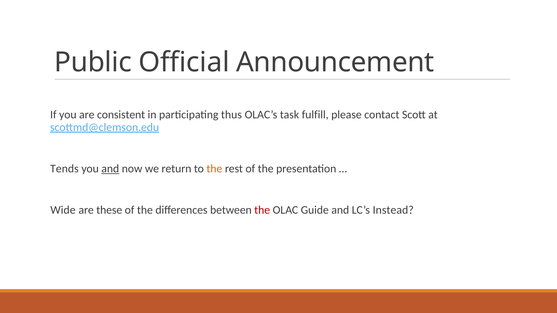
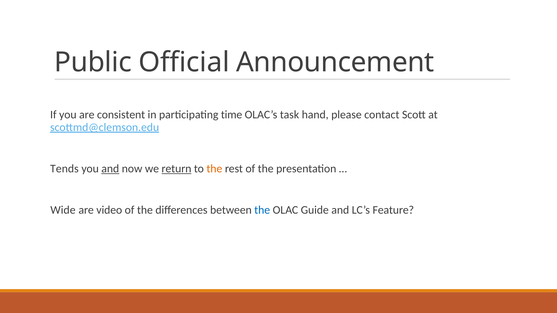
thus: thus -> time (232, 115)
fulfill: fulfill -> hand (315, 115)
return underline: none -> present (176, 169)
these: these -> video (109, 210)
the colour: red -> blue (262, 210)
Instead: Instead -> Feature (393, 210)
